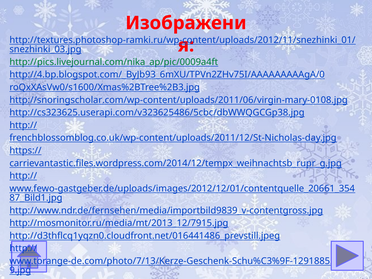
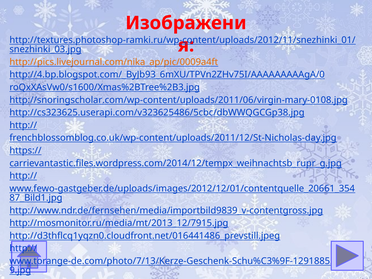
http://pics.livejournal.com/nika_ap/pic/0009a4ft colour: green -> orange (114, 62)
